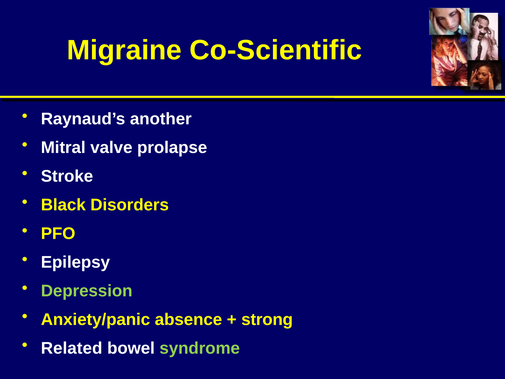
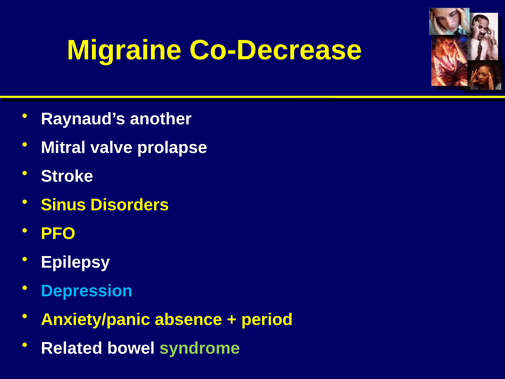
Co-Scientific: Co-Scientific -> Co-Decrease (276, 50)
Black: Black -> Sinus (63, 205)
Depression colour: light green -> light blue (87, 291)
strong: strong -> period (267, 319)
